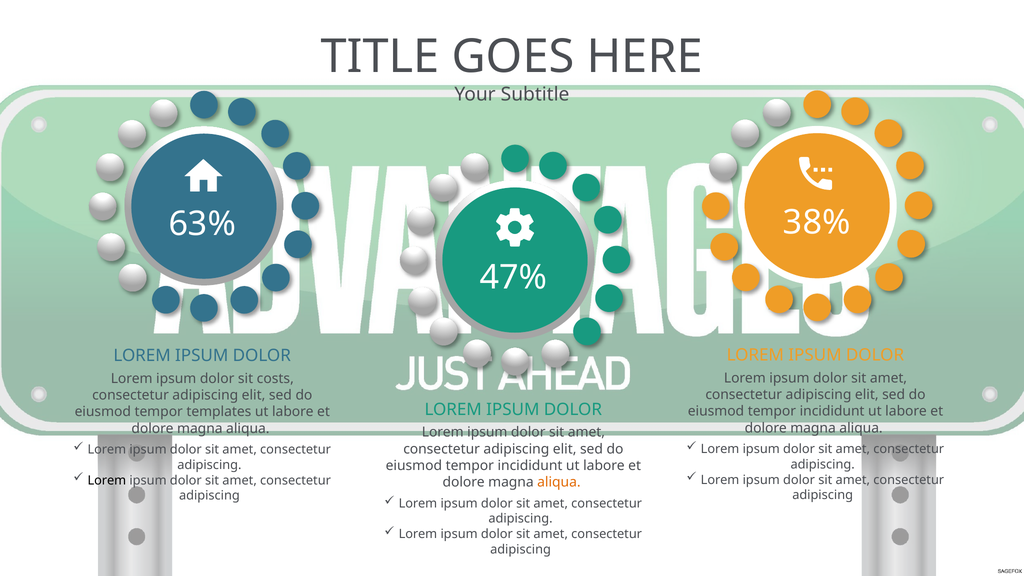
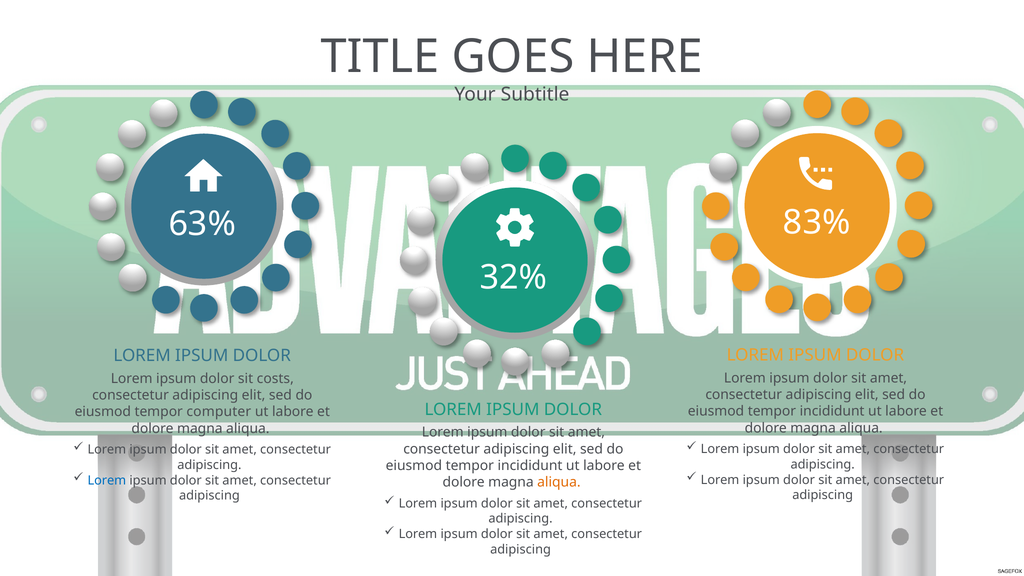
38%: 38% -> 83% (817, 222)
47%: 47% -> 32% (513, 277)
templates: templates -> computer (219, 412)
Lorem colour: black -> blue (107, 480)
